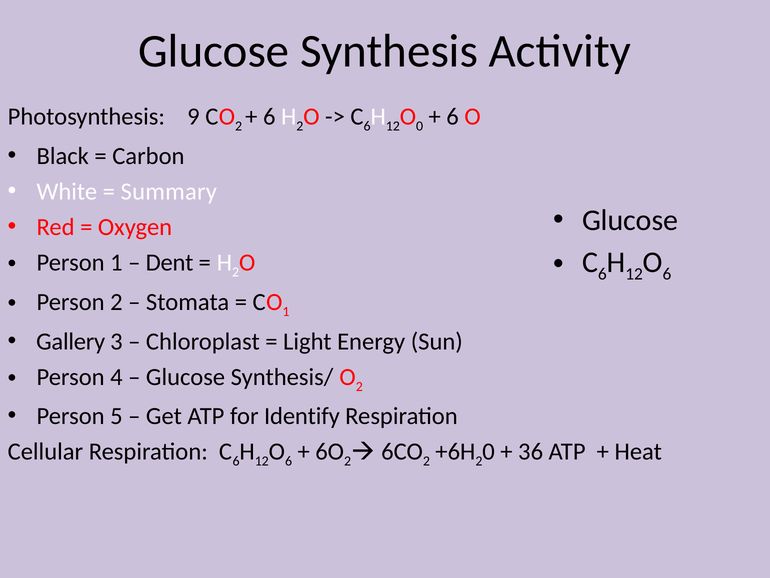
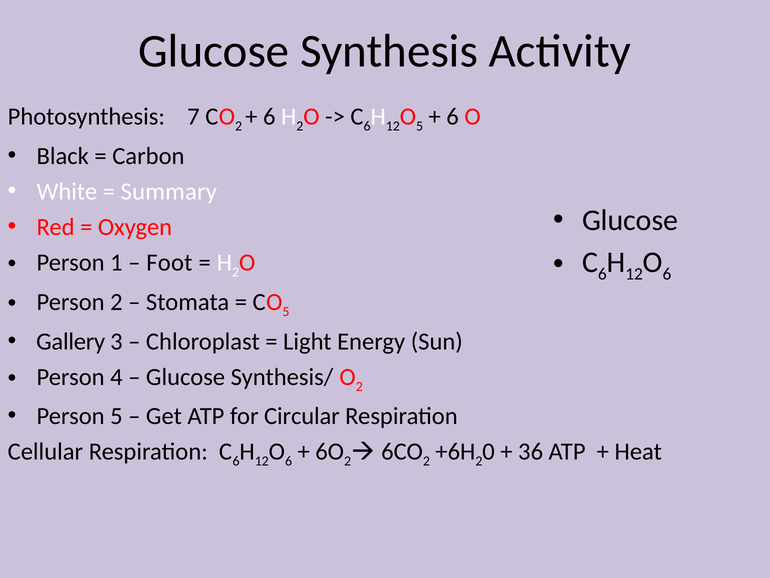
9: 9 -> 7 (193, 117)
O 0: 0 -> 5 (420, 126)
Dent: Dent -> Foot (169, 262)
1: 1 -> 5 (286, 311)
Identify: Identify -> Circular (302, 416)
